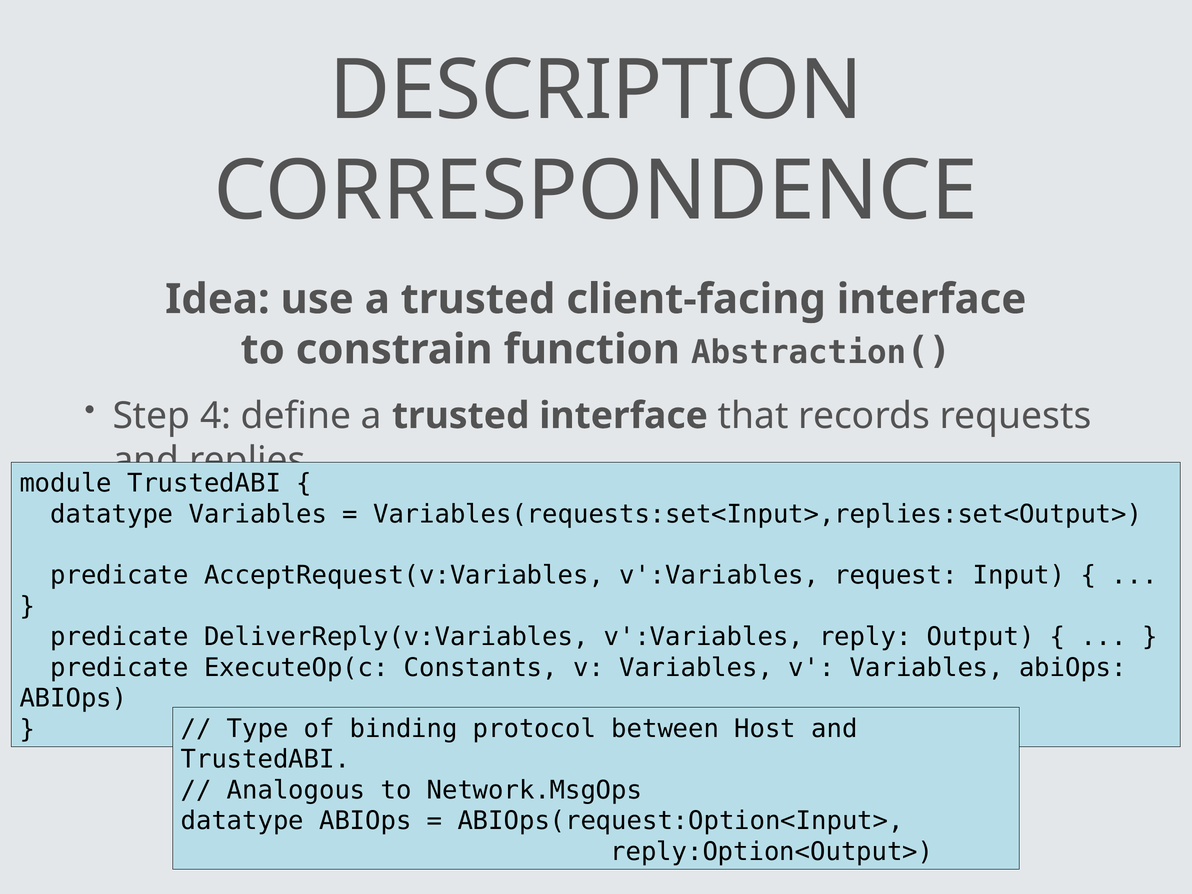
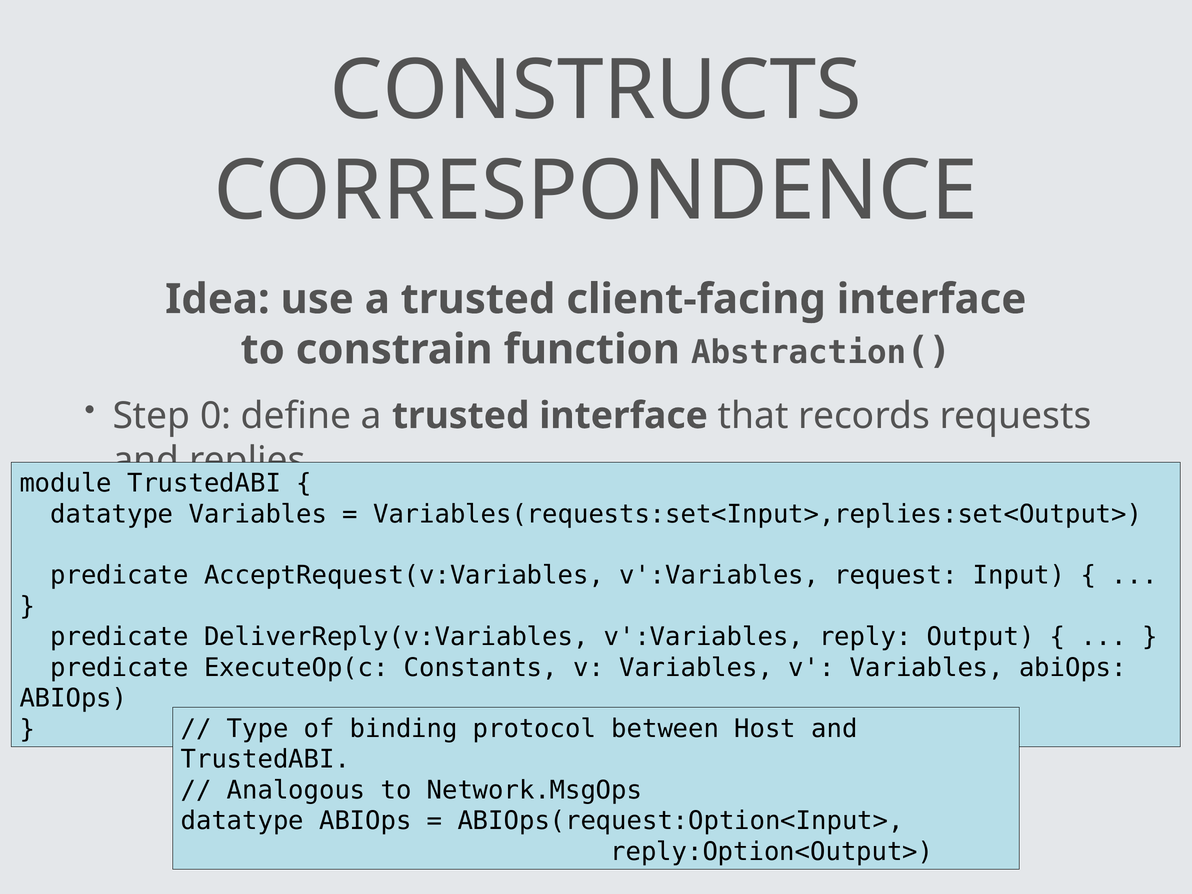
DESCRIPTION: DESCRIPTION -> CONSTRUCTS (596, 91)
4: 4 -> 0 (216, 416)
